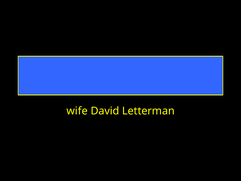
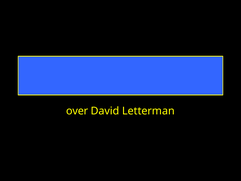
wife: wife -> over (77, 111)
